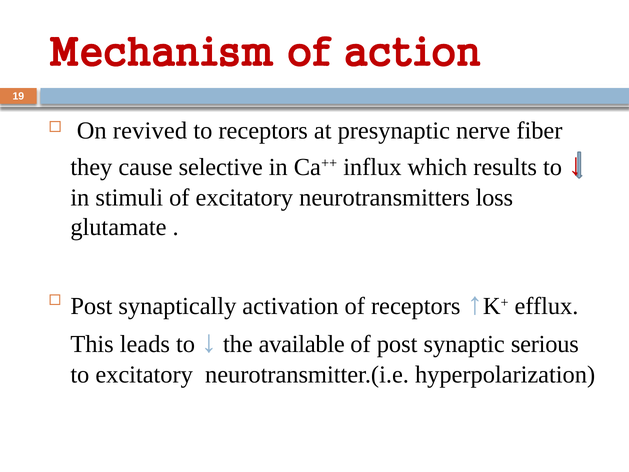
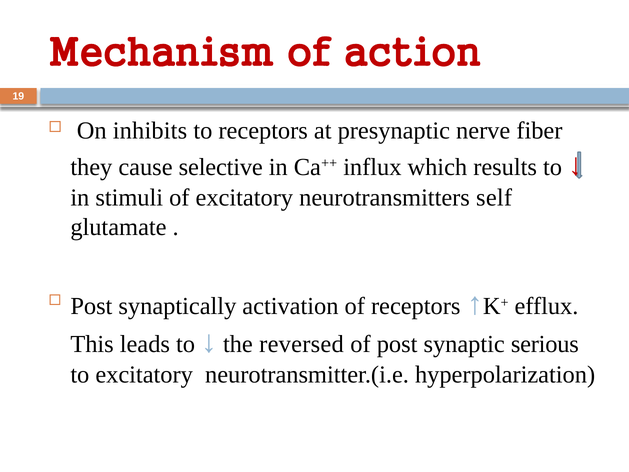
revived: revived -> inhibits (150, 130)
loss: loss -> self (494, 198)
available: available -> reversed (301, 344)
